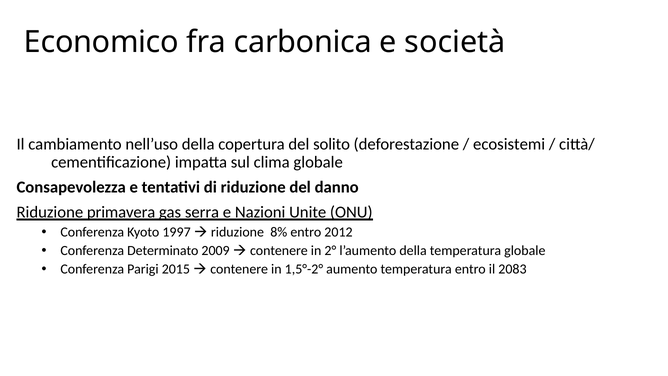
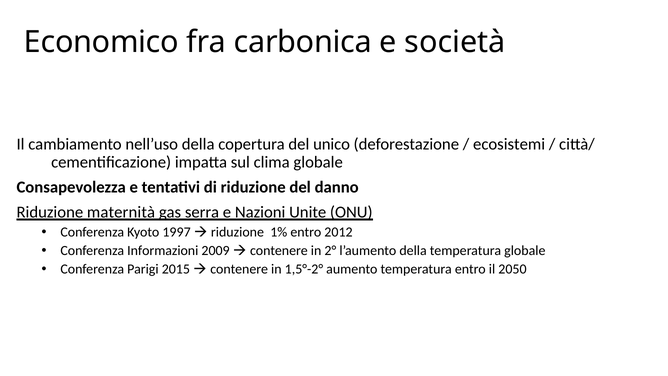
solito: solito -> unico (332, 144)
primavera: primavera -> maternità (121, 212)
8%: 8% -> 1% (279, 232)
Determinato: Determinato -> Informazioni (163, 251)
2083: 2083 -> 2050 (512, 269)
